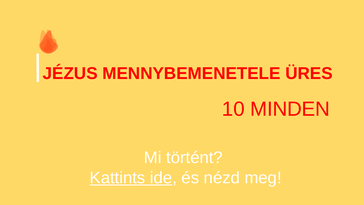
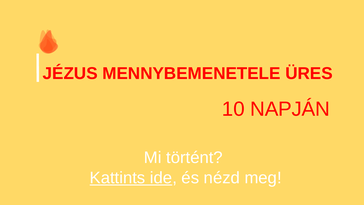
MINDEN: MINDEN -> NAPJÁN (290, 109)
